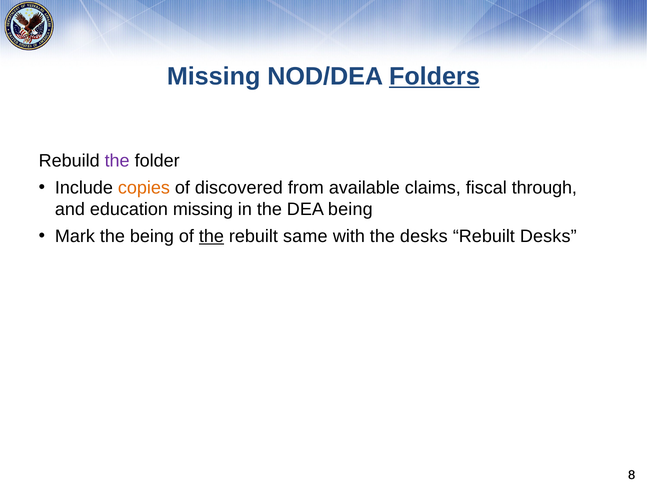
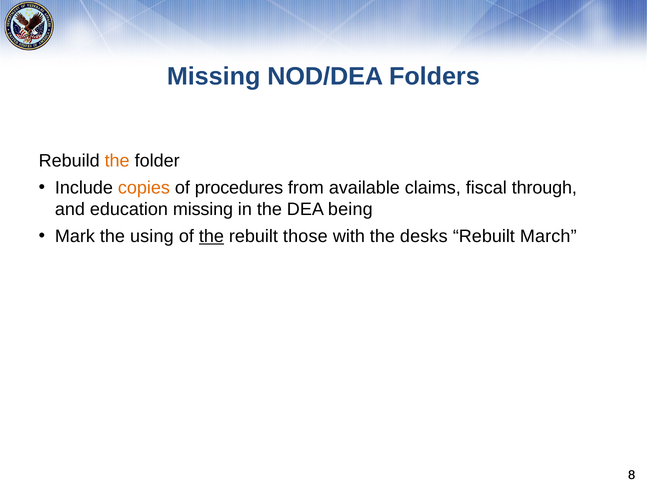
Folders underline: present -> none (434, 76)
the colour: purple -> orange (117, 161)
discovered: discovered -> procedures (239, 188)
the being: being -> using (152, 236)
same: same -> those (305, 236)
Rebuilt Desks: Desks -> March (548, 236)
